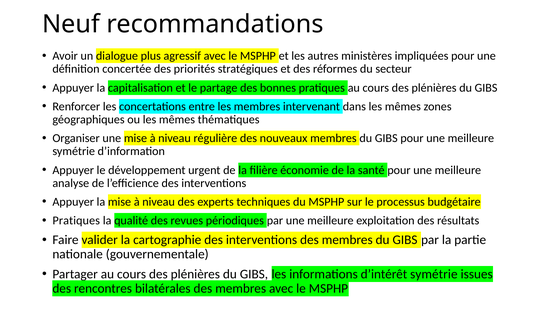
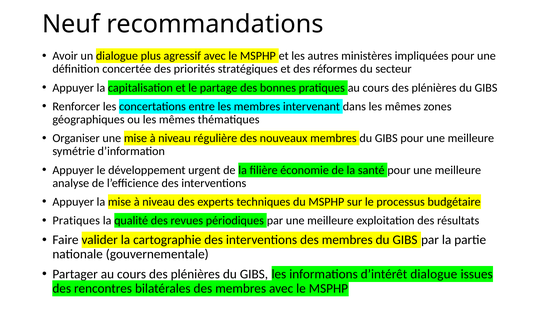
d’intérêt symétrie: symétrie -> dialogue (434, 275)
